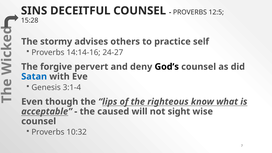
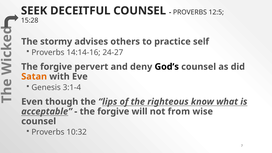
SINS: SINS -> SEEK (34, 11)
Satan colour: blue -> orange (34, 77)
caused: caused -> forgive (113, 112)
sight: sight -> from (179, 112)
